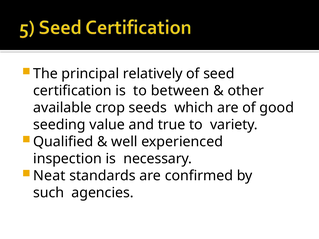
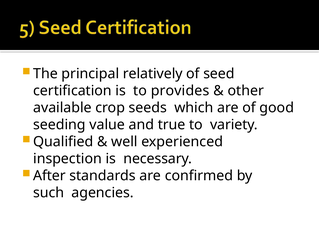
between: between -> provides (180, 91)
Neat: Neat -> After (49, 176)
